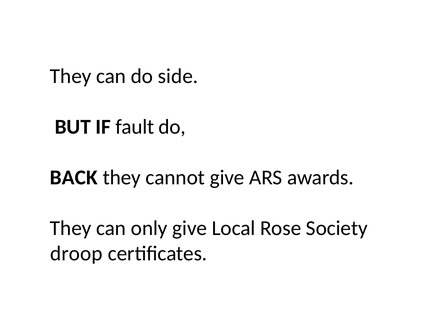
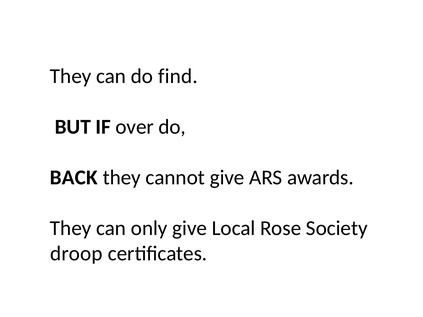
side: side -> find (178, 76)
fault: fault -> over (135, 127)
